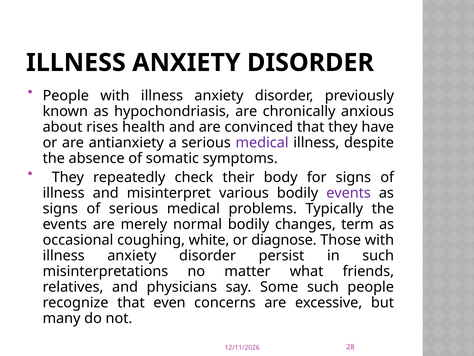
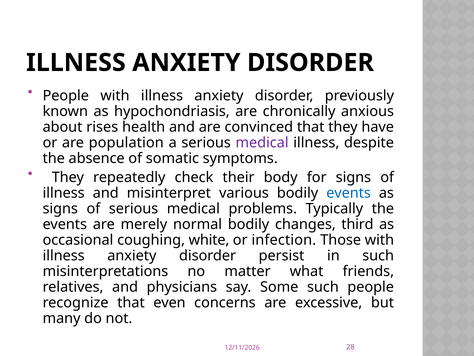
antianxiety: antianxiety -> population (126, 142)
events colour: purple -> blue (349, 193)
term: term -> third (357, 224)
diagnose: diagnose -> infection (284, 240)
